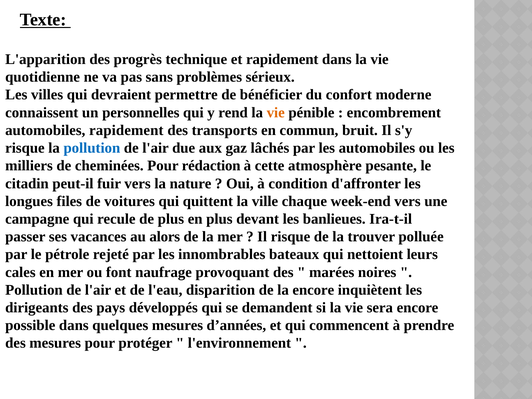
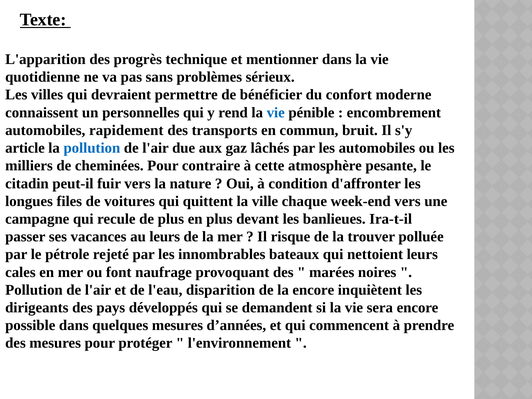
et rapidement: rapidement -> mentionner (282, 59)
vie colour: orange -> blue (276, 112)
risque: risque -> article (25, 148)
rédaction: rédaction -> contraire (211, 166)
au alors: alors -> leurs (165, 237)
